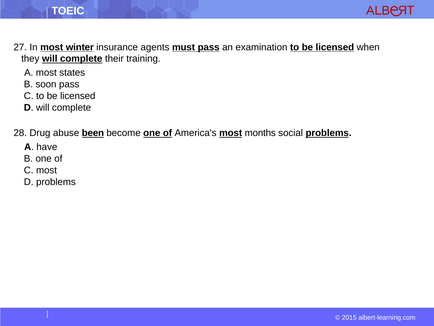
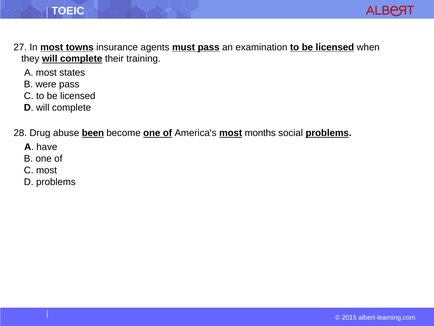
winter: winter -> towns (80, 47)
soon: soon -> were (46, 84)
